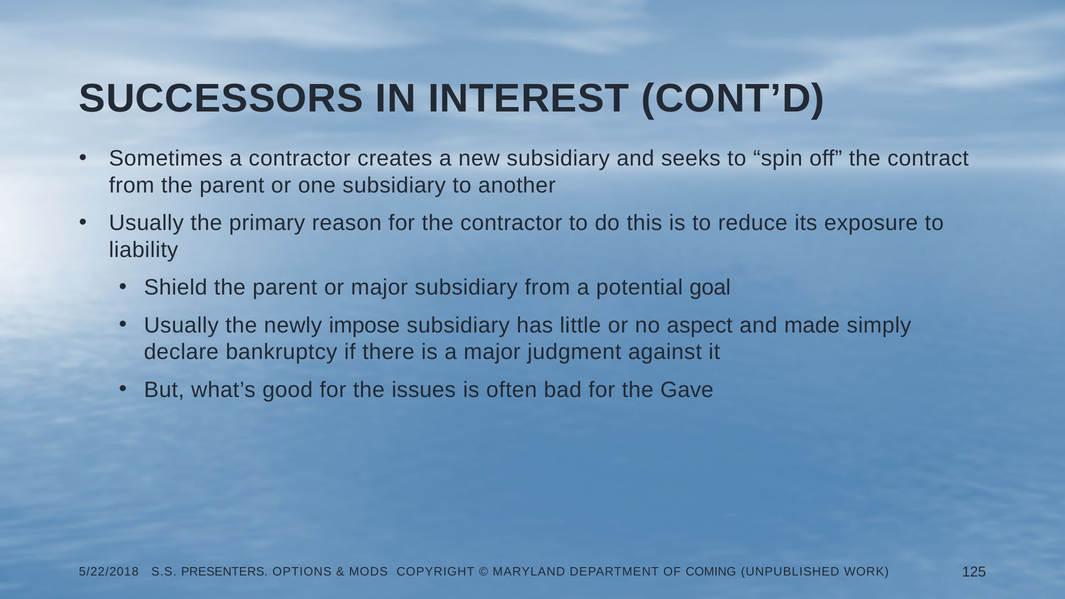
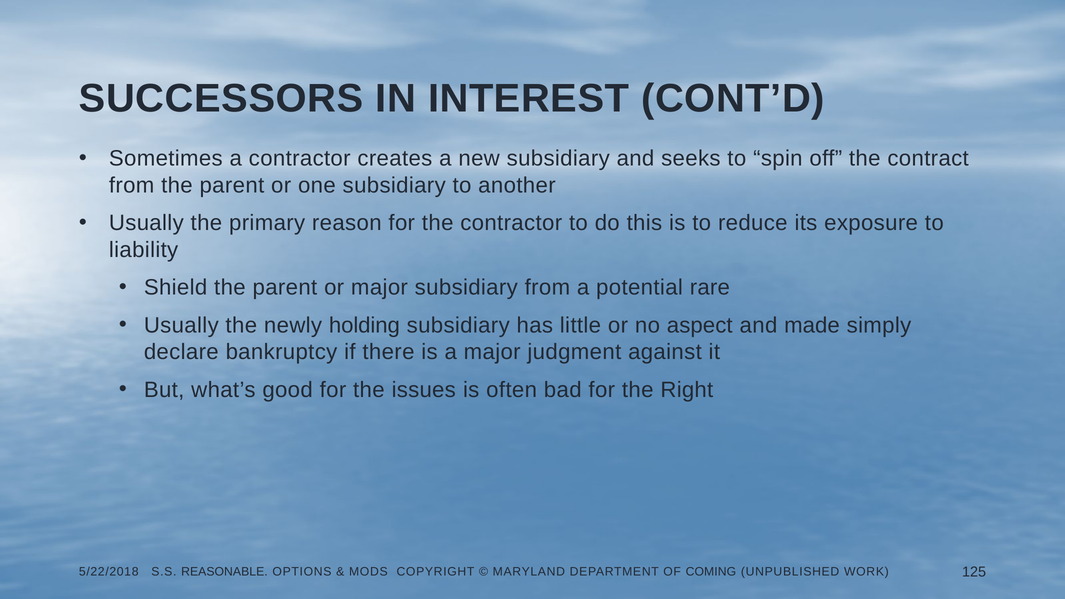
goal: goal -> rare (710, 288)
impose: impose -> holding (364, 325)
Gave: Gave -> Right (687, 390)
PRESENTERS: PRESENTERS -> REASONABLE (224, 572)
